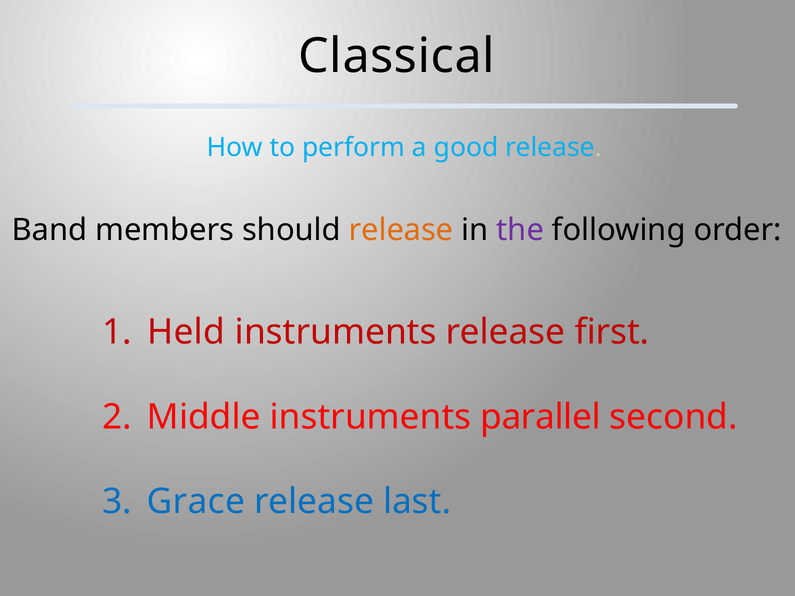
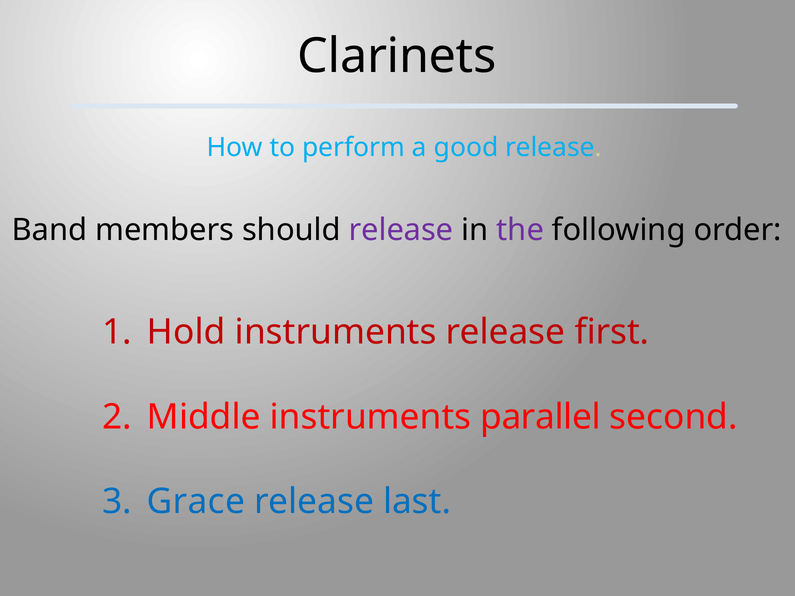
Classical: Classical -> Clarinets (397, 56)
release colour: orange -> purple (401, 230)
Held: Held -> Hold (186, 332)
